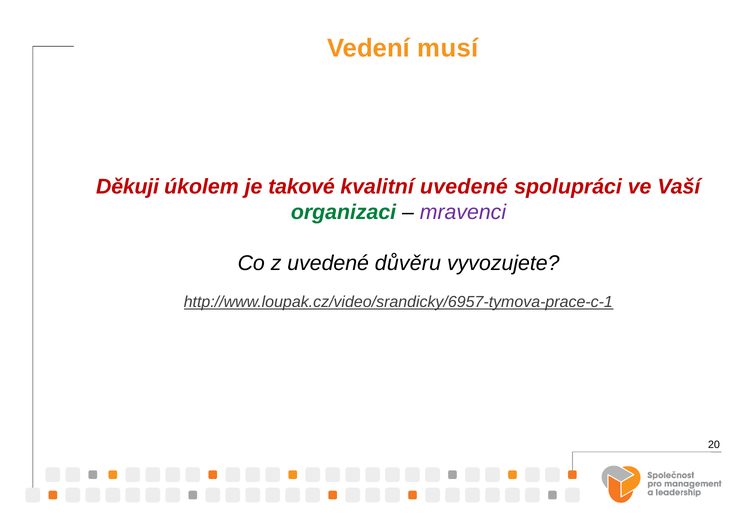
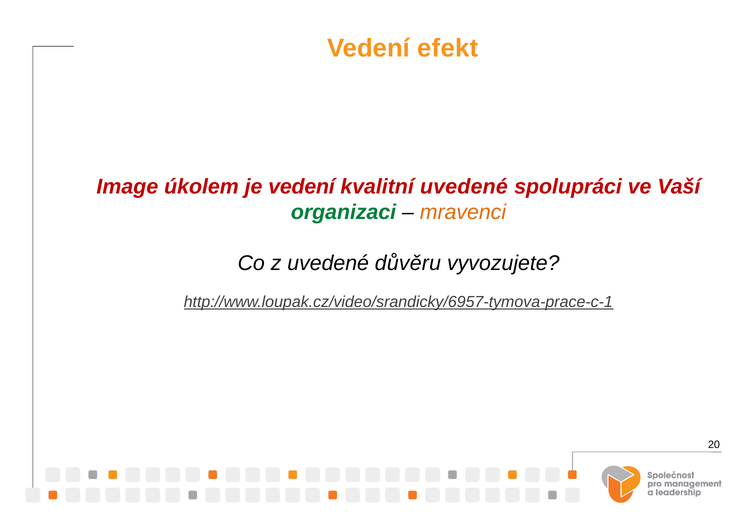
musí: musí -> efekt (448, 48)
Děkuji: Děkuji -> Image (127, 187)
je takové: takové -> vedení (302, 187)
mravenci colour: purple -> orange (463, 212)
